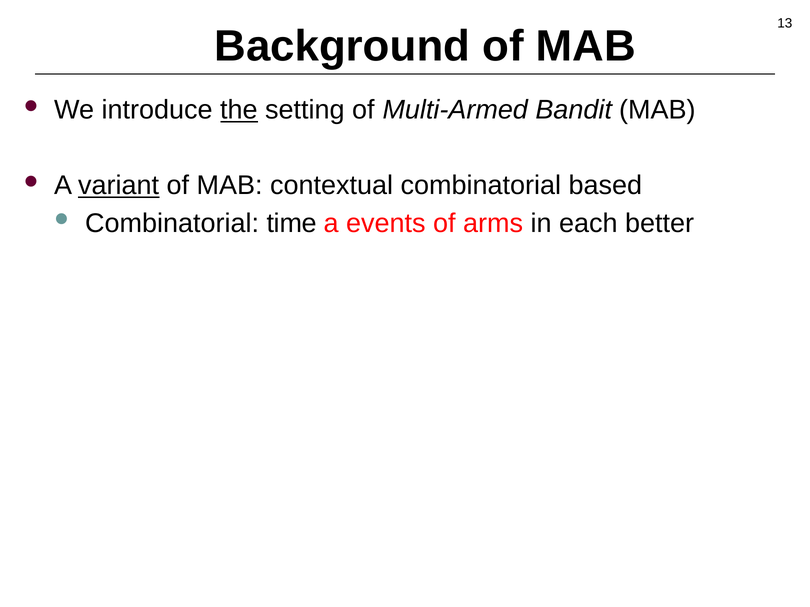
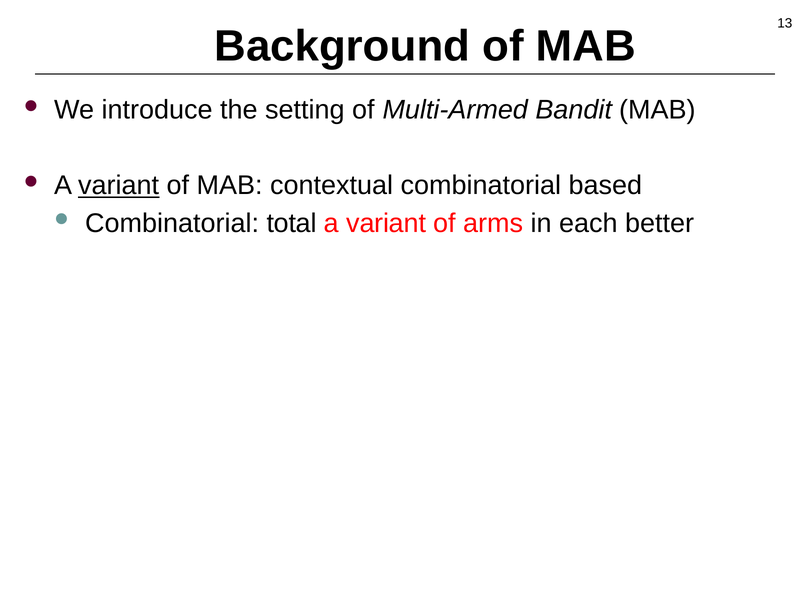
the underline: present -> none (239, 110)
time: time -> total (292, 224)
events: events -> variant (386, 224)
